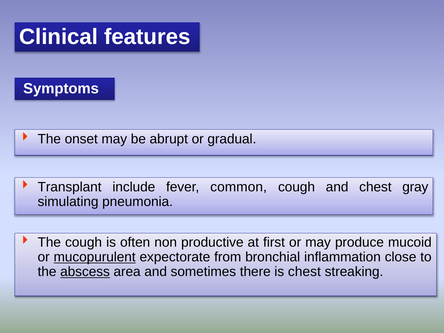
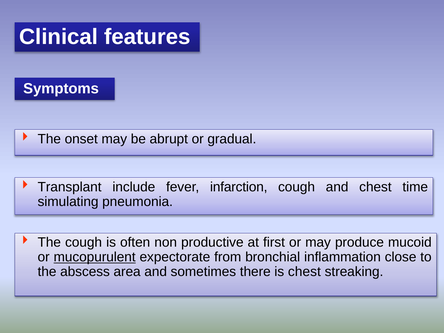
common: common -> infarction (239, 187)
gray: gray -> time (415, 187)
abscess underline: present -> none (85, 272)
